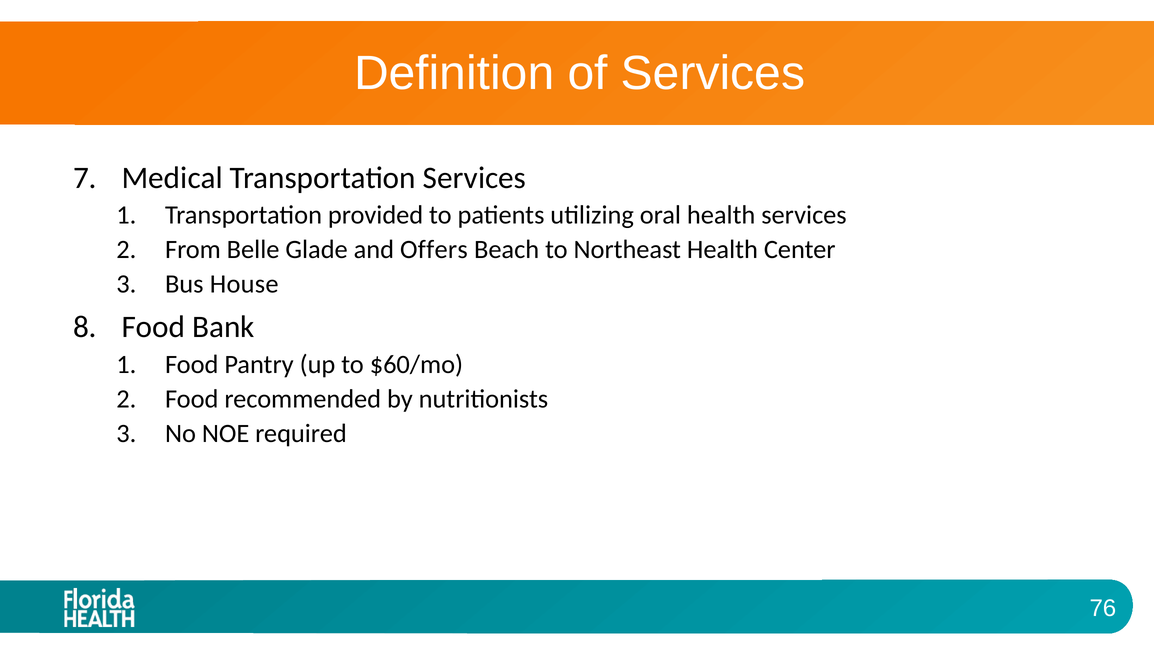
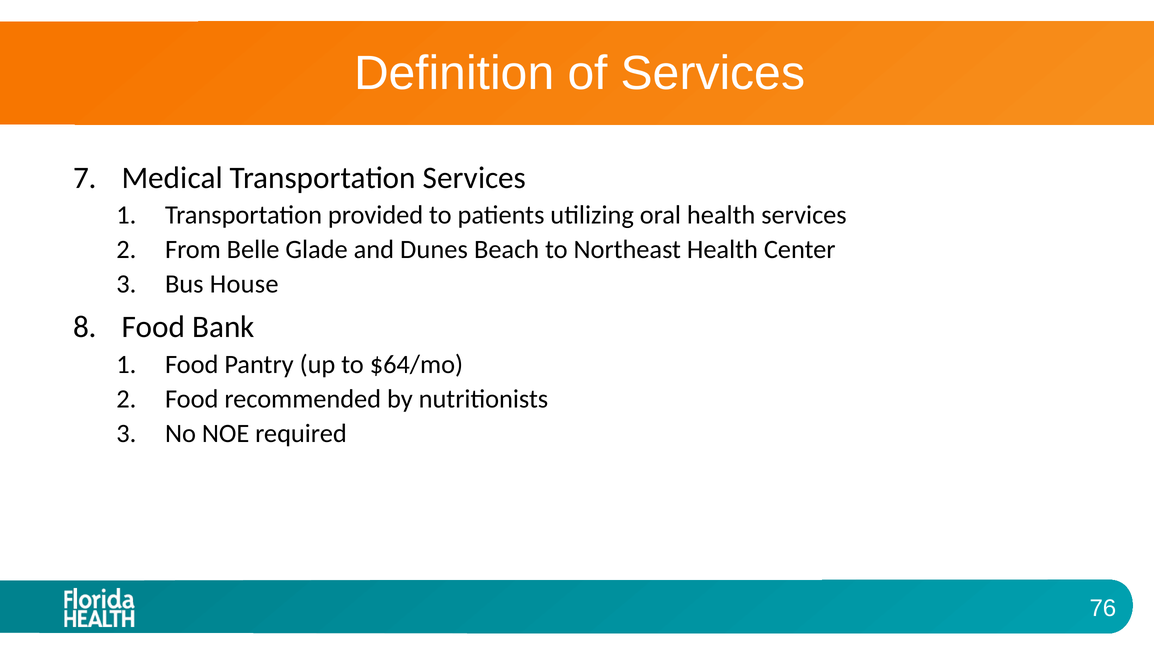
Offers: Offers -> Dunes (434, 249)
$60/mo: $60/mo -> $64/mo (416, 364)
